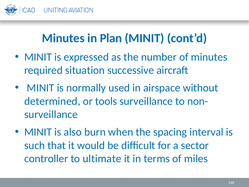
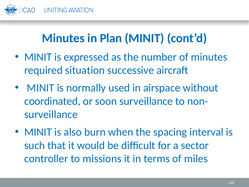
determined: determined -> coordinated (52, 101)
tools: tools -> soon (106, 101)
ultimate: ultimate -> missions (102, 159)
